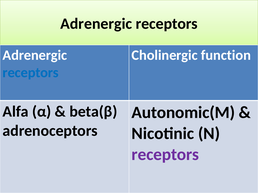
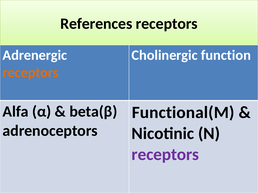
Adrenergic: Adrenergic -> References (96, 24)
receptors colour: blue -> orange (31, 73)
Autonomic(M: Autonomic(M -> Functional(M (183, 113)
